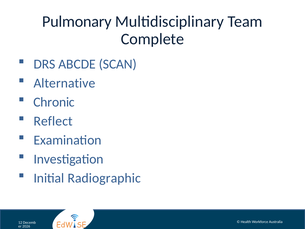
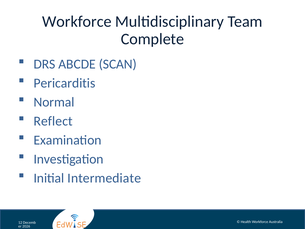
Pulmonary: Pulmonary -> Workforce (77, 22)
Alternative: Alternative -> Pericarditis (64, 83)
Chronic: Chronic -> Normal (54, 102)
Radiographic: Radiographic -> Intermediate (104, 178)
